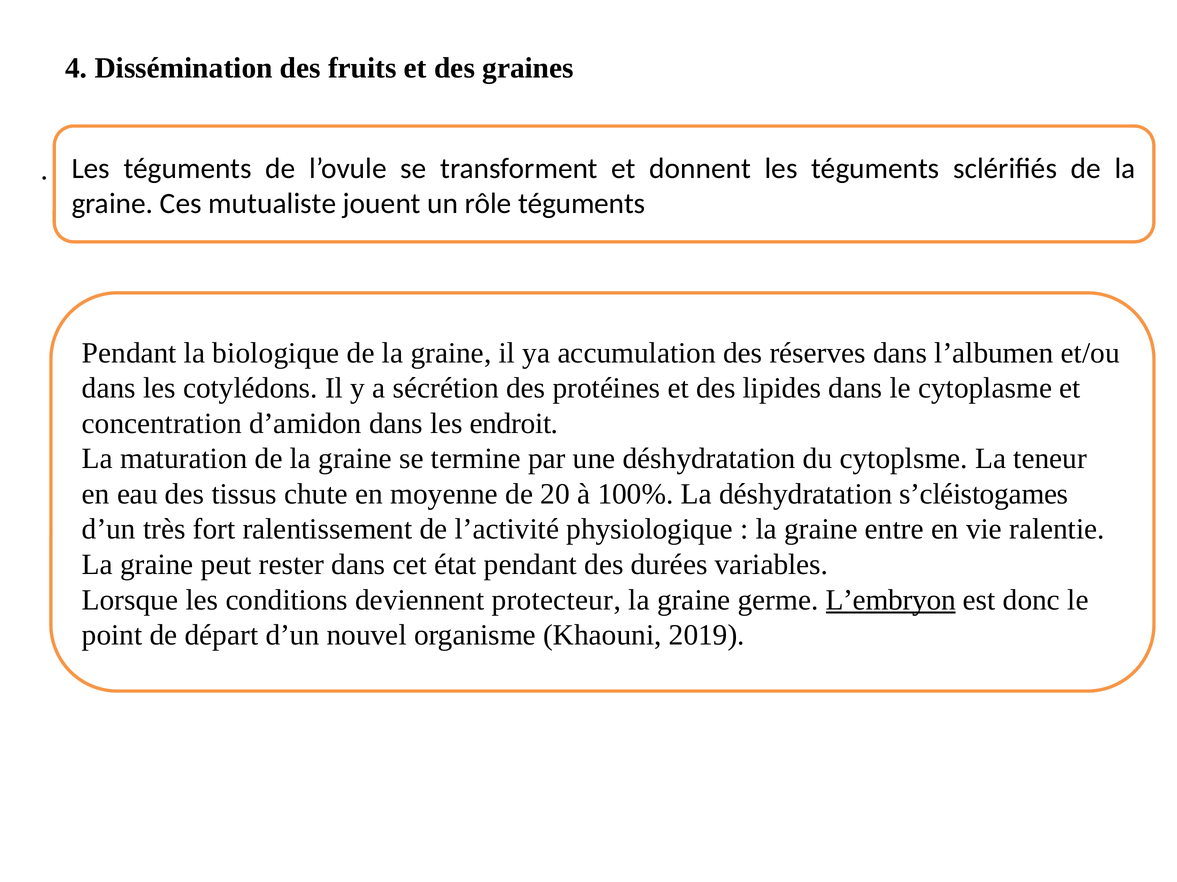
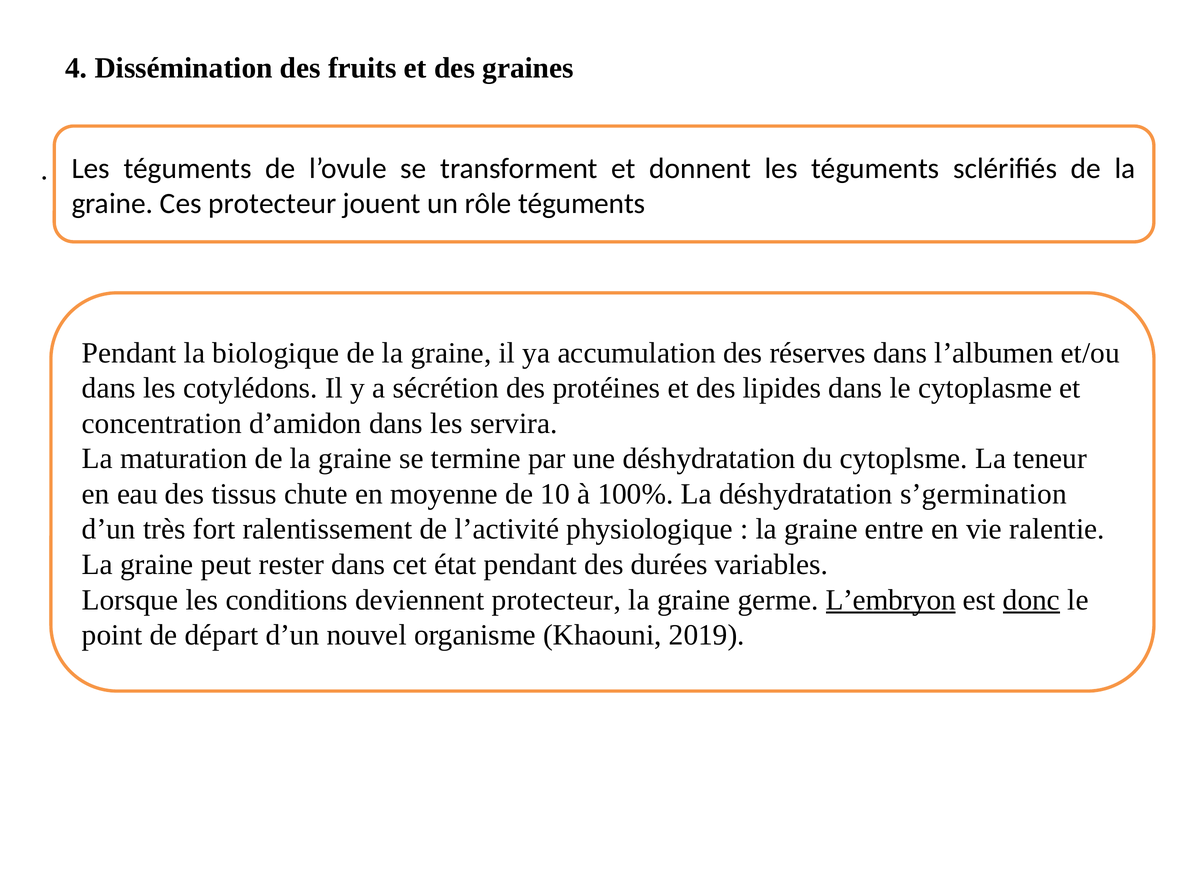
Ces mutualiste: mutualiste -> protecteur (272, 204)
endroit: endroit -> servira (514, 424)
20: 20 -> 10 (555, 494)
s’cléistogames: s’cléistogames -> s’germination (983, 494)
donc underline: none -> present (1031, 600)
